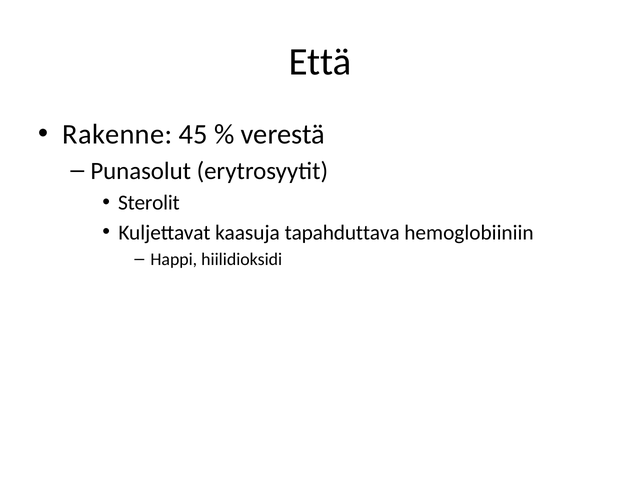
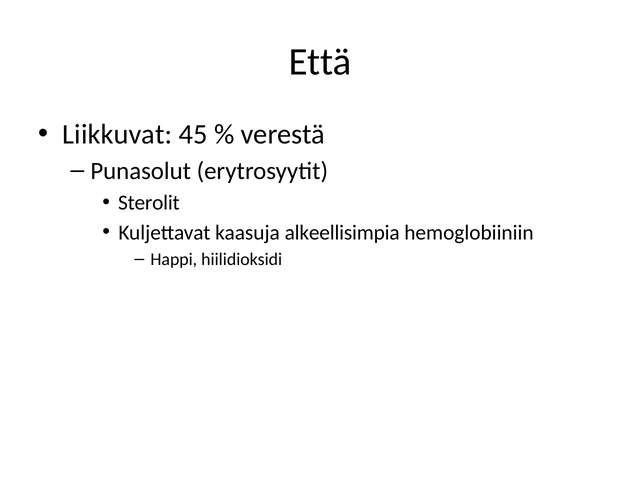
Rakenne: Rakenne -> Liikkuvat (117, 134)
tapahduttava: tapahduttava -> alkeellisimpia (342, 233)
